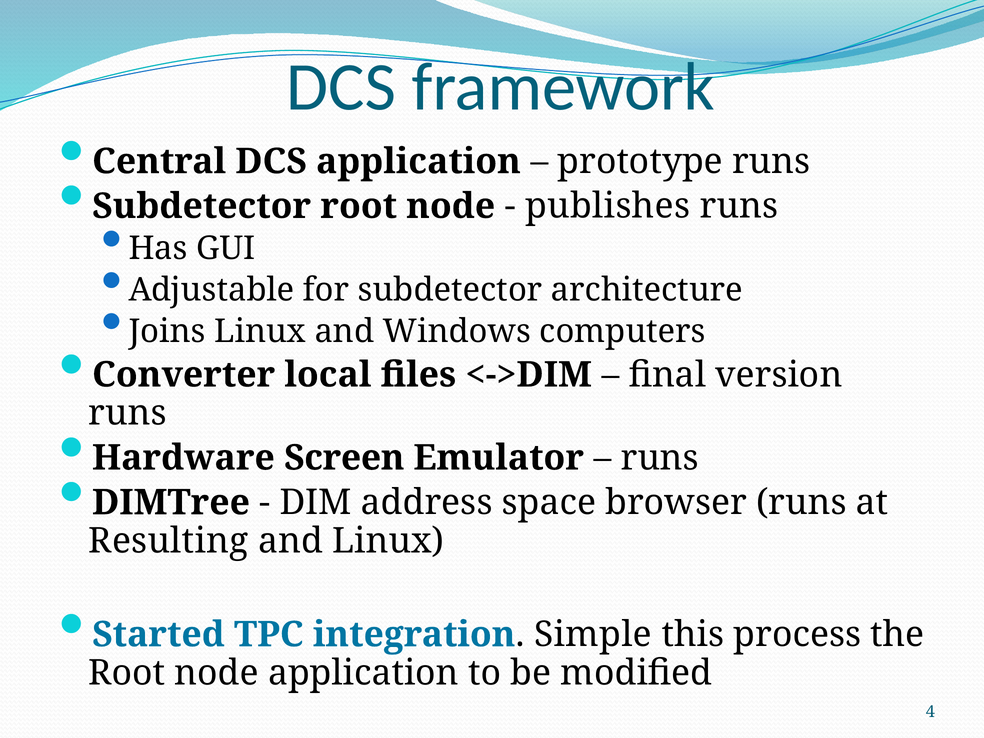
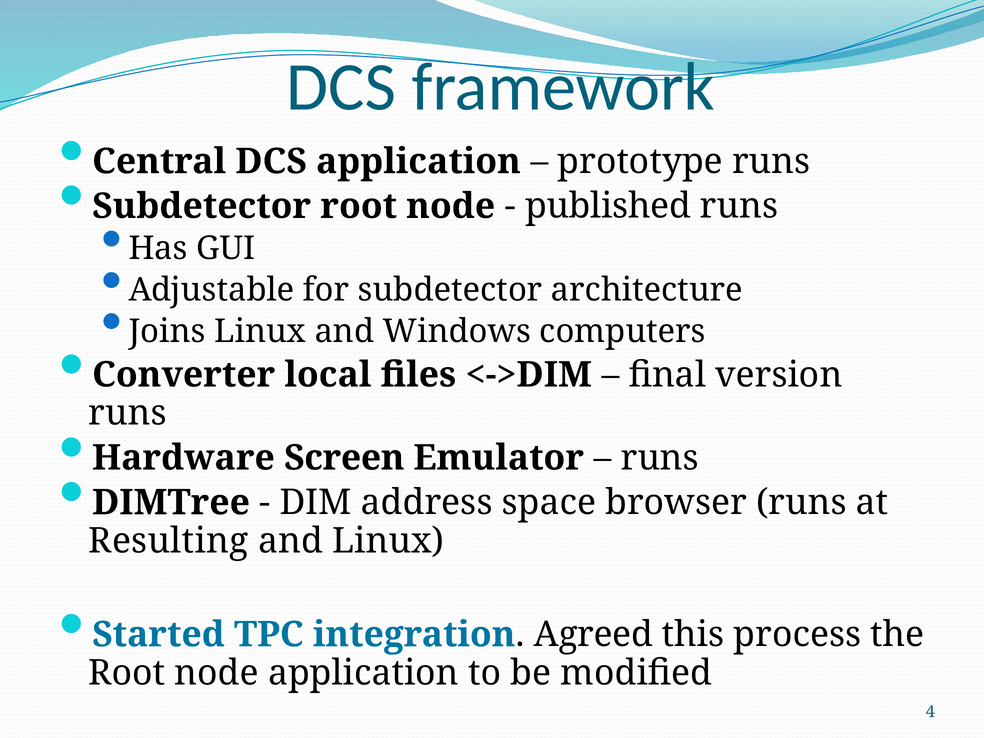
publishes: publishes -> published (608, 206)
Simple: Simple -> Agreed (593, 635)
